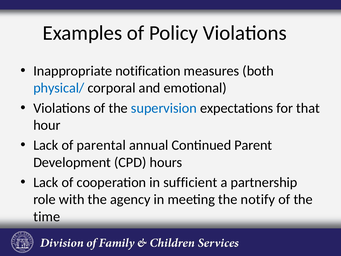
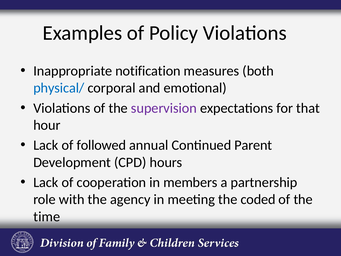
supervision colour: blue -> purple (164, 108)
parental: parental -> followed (101, 145)
sufficient: sufficient -> members (190, 182)
notify: notify -> coded (258, 199)
